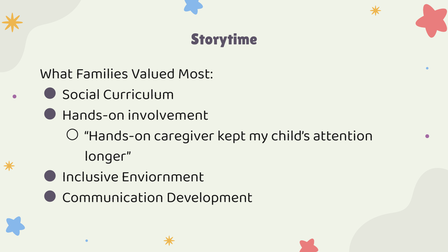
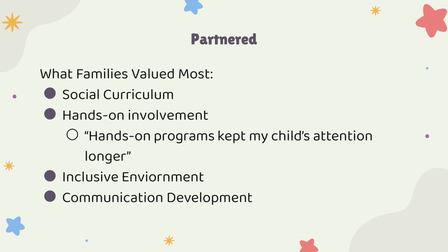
Storytime: Storytime -> Partnered (224, 39)
caregiver: caregiver -> programs (184, 135)
